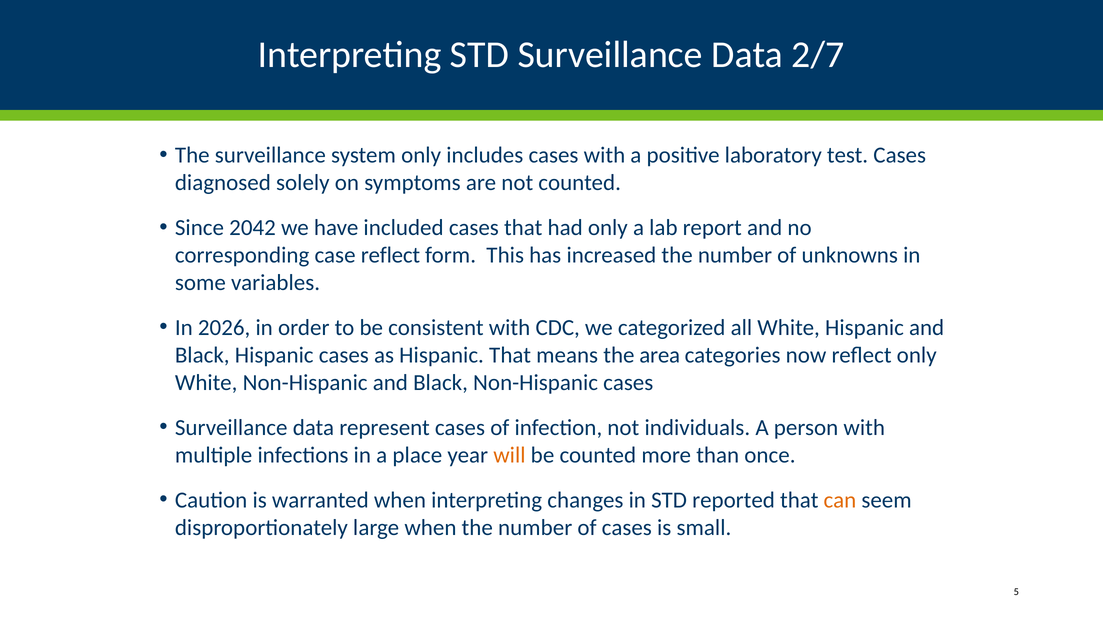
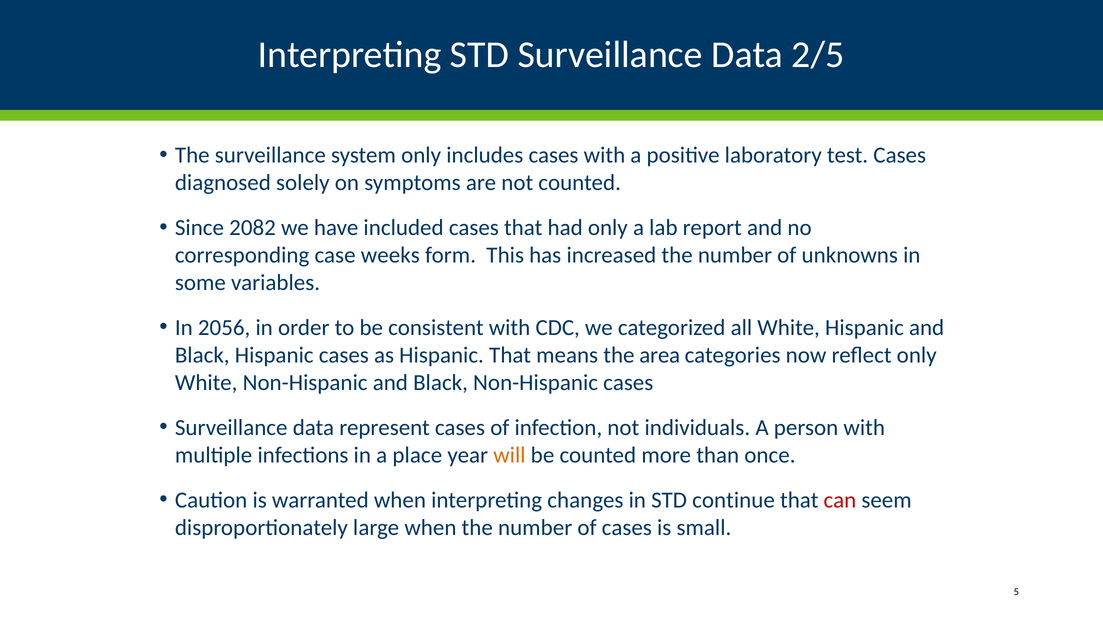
2/7: 2/7 -> 2/5 (818, 55)
2042: 2042 -> 2082 (253, 228)
case reflect: reflect -> weeks (390, 255)
2026: 2026 -> 2056 (224, 328)
reported: reported -> continue (733, 500)
can colour: orange -> red (840, 500)
